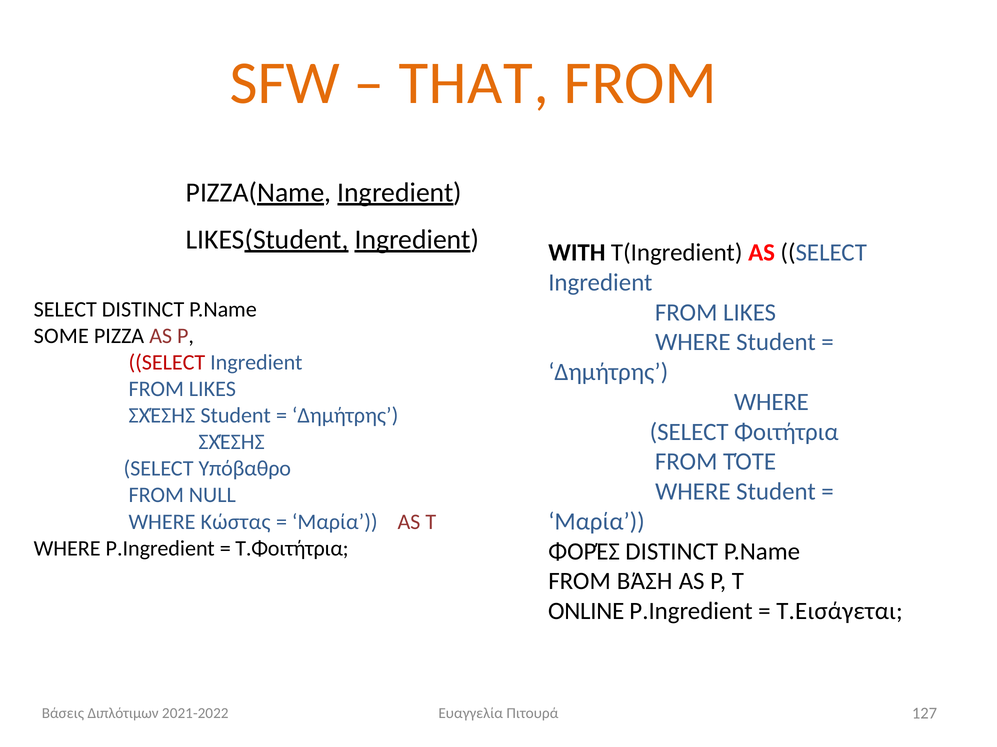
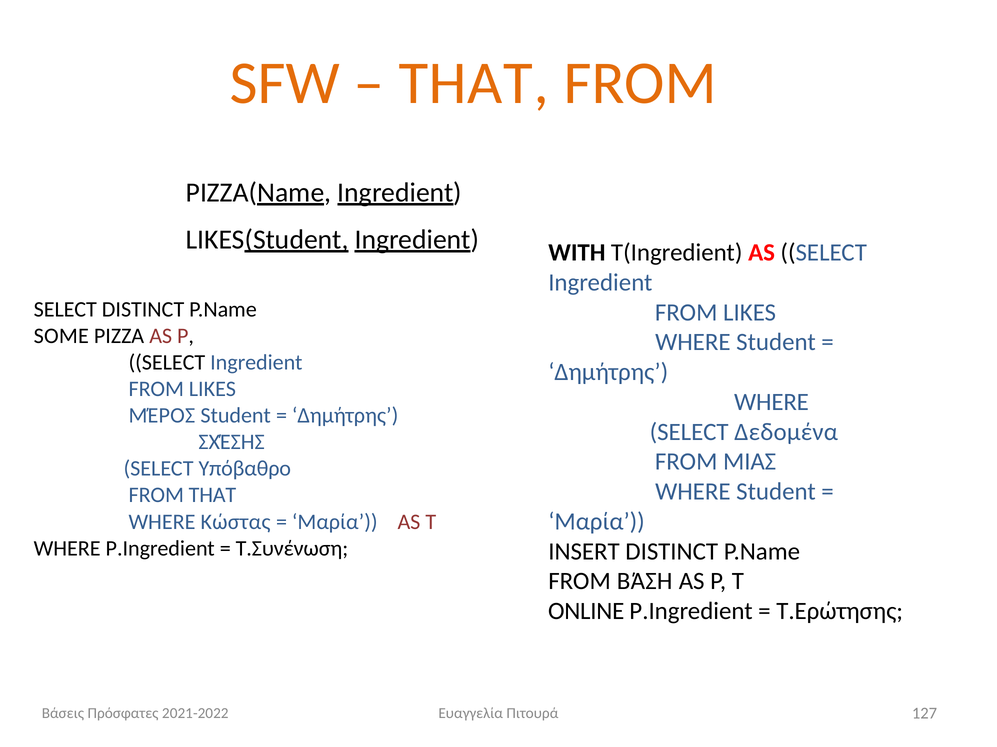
SELECT colour: red -> black (167, 363)
ΣΧΈΣΗΣ: ΣΧΈΣΗΣ -> ΜΈΡΟΣ (162, 416)
Φοιτήτρια: Φοιτήτρια -> Δεδομένα (786, 432)
ΤΌΤΕ: ΤΌΤΕ -> ΜΙΑΣ (750, 462)
FROM NULL: NULL -> THAT (212, 496)
T.Φοιτήτρια: T.Φοιτήτρια -> T.Συνένωση (292, 549)
ΦΟΡΈΣ: ΦΟΡΈΣ -> INSERT (584, 552)
T.Εισάγεται: T.Εισάγεται -> T.Ερώτησης (840, 612)
Διπλότιμων: Διπλότιμων -> Πρόσφατες (123, 714)
